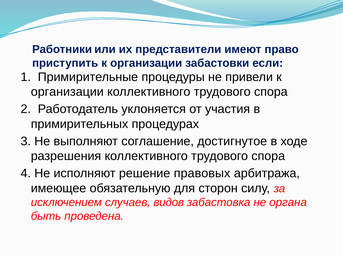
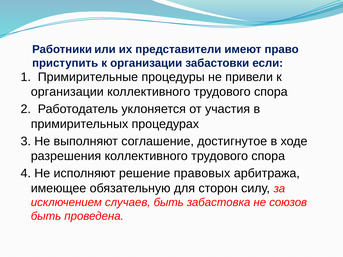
случаев видов: видов -> быть (169, 203)
органа: органа -> союзов (288, 203)
